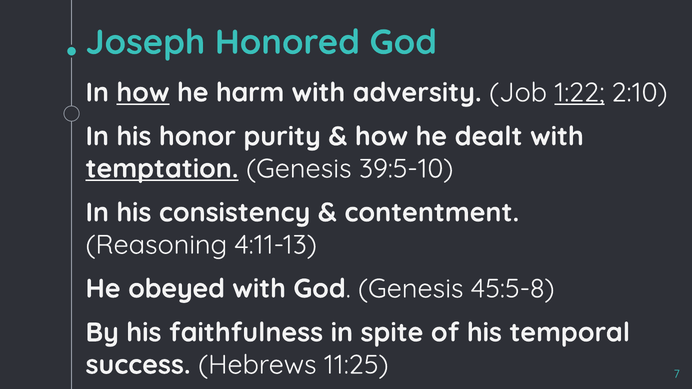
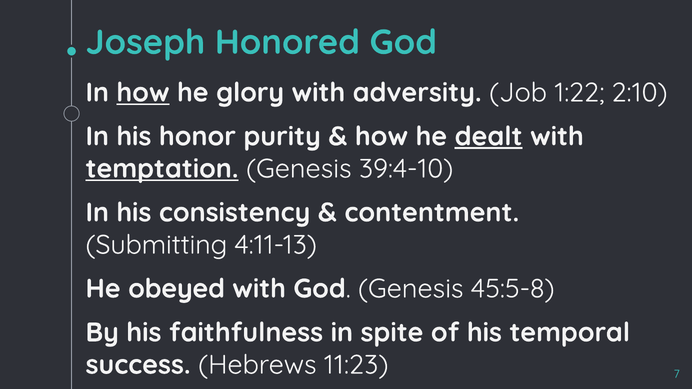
harm: harm -> glory (250, 93)
1:22 underline: present -> none (579, 93)
dealt underline: none -> present (489, 137)
39:5-10: 39:5-10 -> 39:4-10 (406, 169)
Reasoning: Reasoning -> Submitting (156, 245)
11:25: 11:25 -> 11:23 (356, 365)
